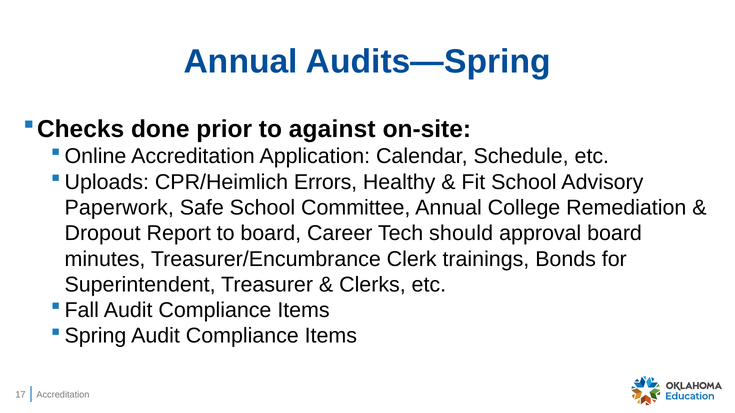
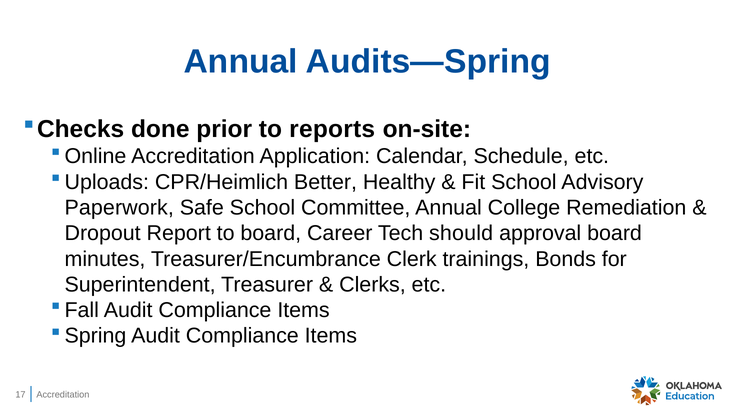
against: against -> reports (332, 129)
Errors: Errors -> Better (325, 182)
